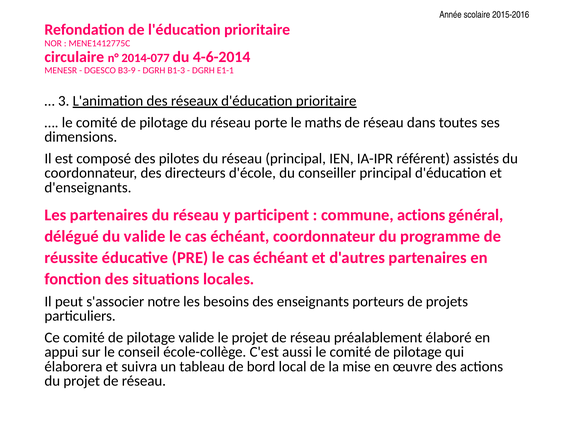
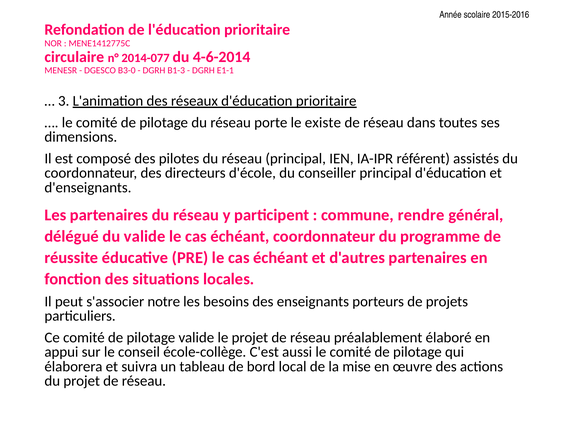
B3-9: B3-9 -> B3-0 (127, 71)
maths: maths -> existe (323, 122)
commune actions: actions -> rendre (421, 215)
